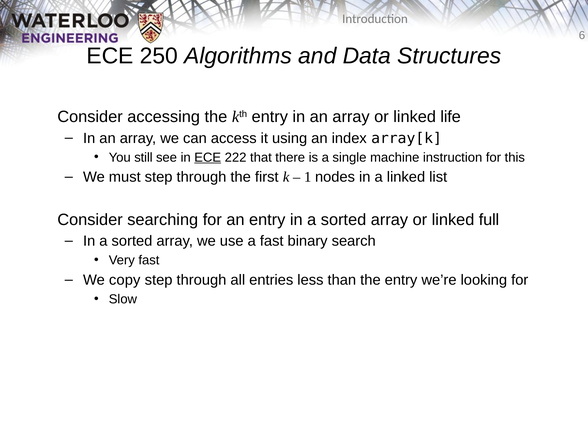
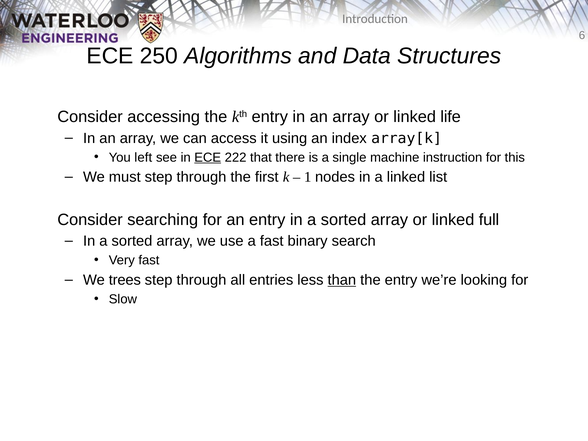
still: still -> left (143, 157)
copy: copy -> trees (125, 280)
than underline: none -> present (342, 280)
